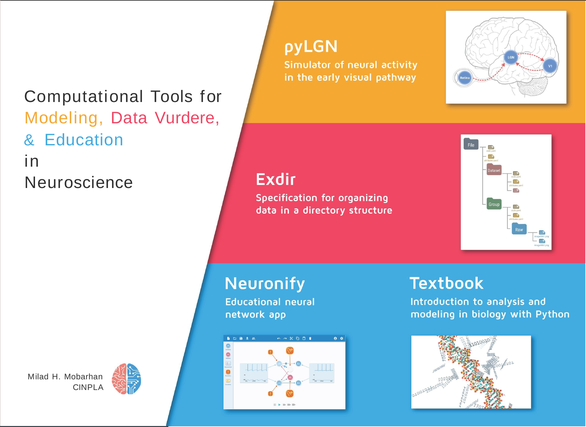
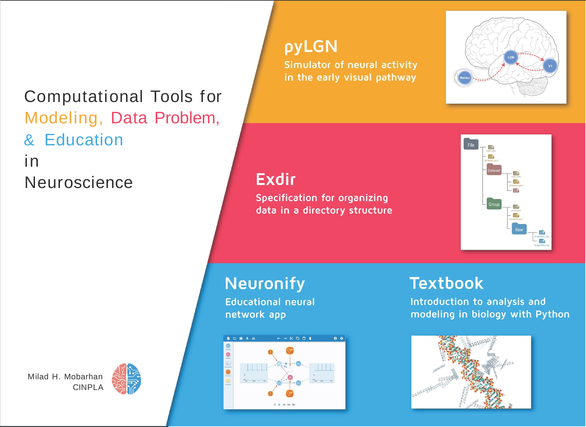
Vurdere: Vurdere -> Problem (187, 118)
